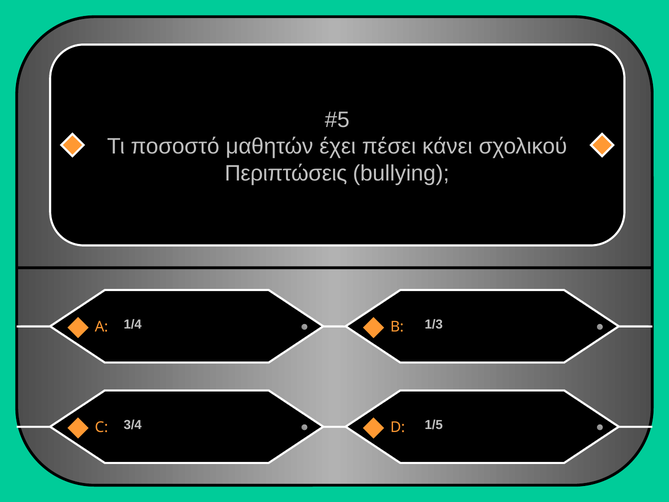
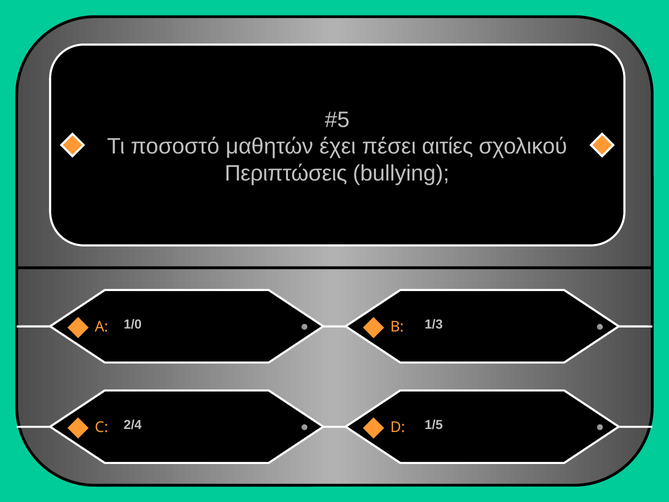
κάνει: κάνει -> αιτίες (448, 146)
1/4: 1/4 -> 1/0 (133, 324)
3/4: 3/4 -> 2/4 (133, 425)
